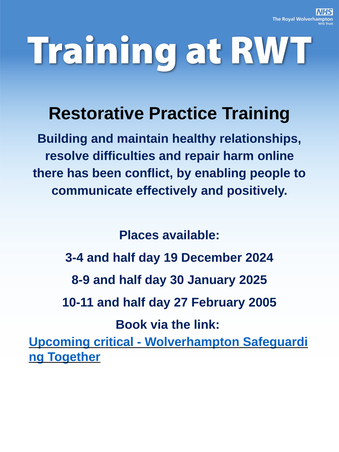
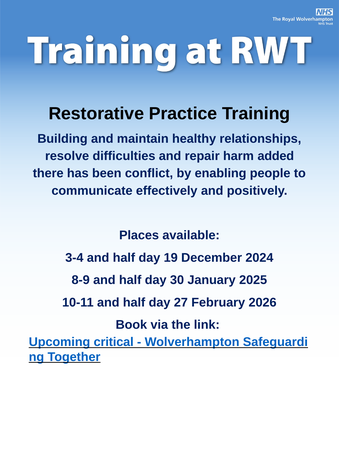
online: online -> added (276, 156)
2005: 2005 -> 2026 (263, 302)
